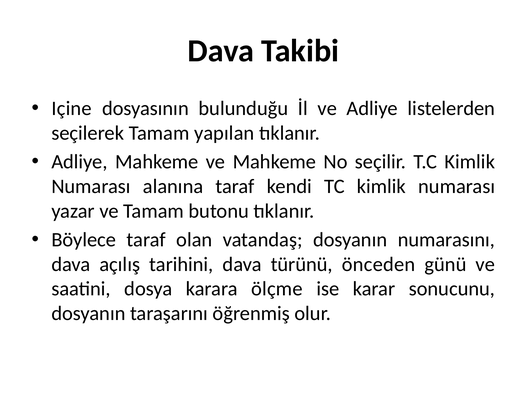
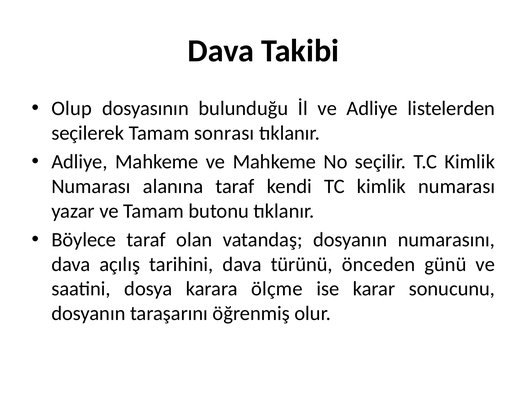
Içine: Içine -> Olup (72, 109)
yapılan: yapılan -> sonrası (224, 133)
